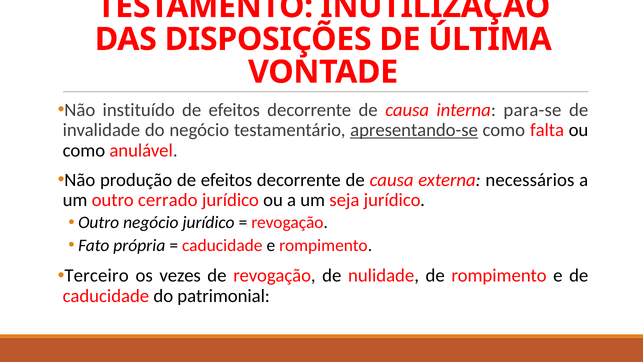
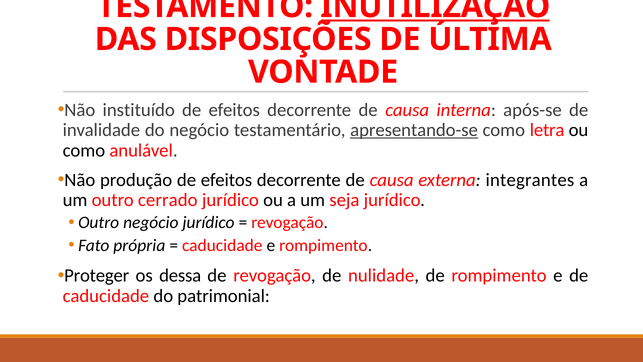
INUTILIZAÇÃO underline: none -> present (435, 6)
para-se: para-se -> após-se (533, 110)
falta: falta -> letra (547, 130)
necessários: necessários -> integrantes (530, 180)
Terceiro: Terceiro -> Proteger (97, 275)
vezes: vezes -> dessa (180, 275)
